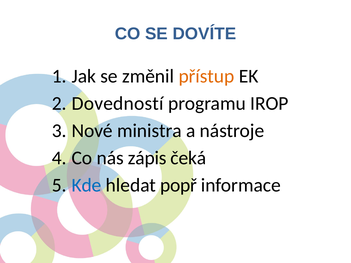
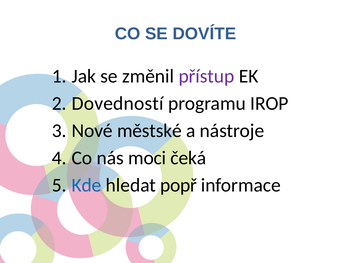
přístup colour: orange -> purple (206, 76)
ministra: ministra -> městské (149, 131)
zápis: zápis -> moci (147, 158)
